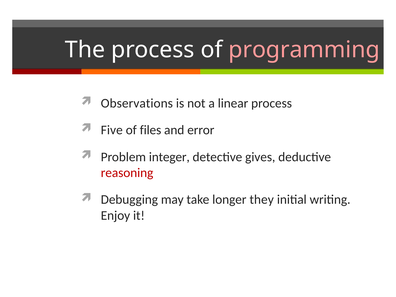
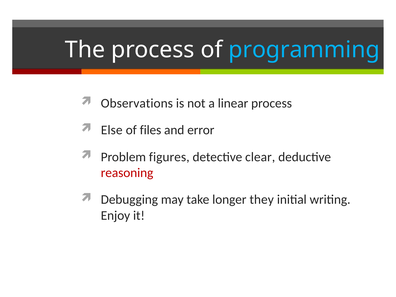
programming colour: pink -> light blue (304, 50)
Five: Five -> Else (112, 130)
integer: integer -> figures (169, 157)
gives: gives -> clear (260, 157)
